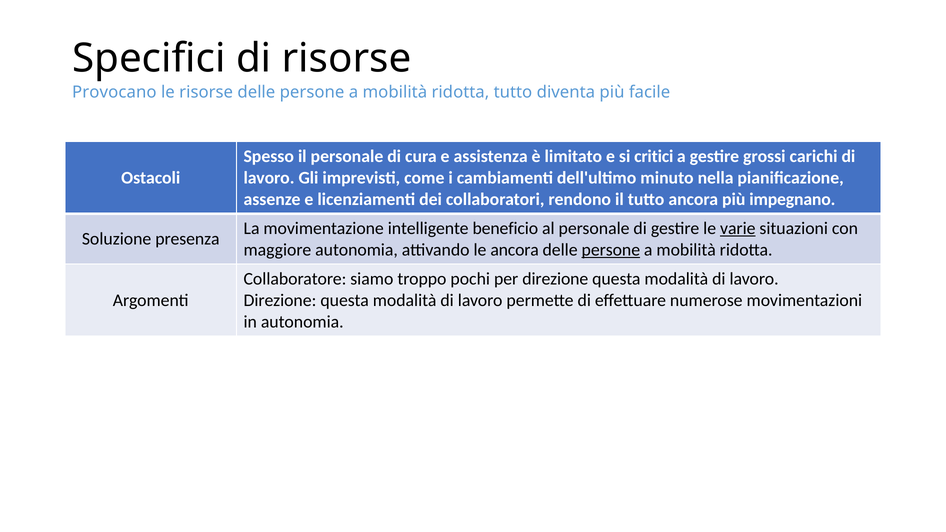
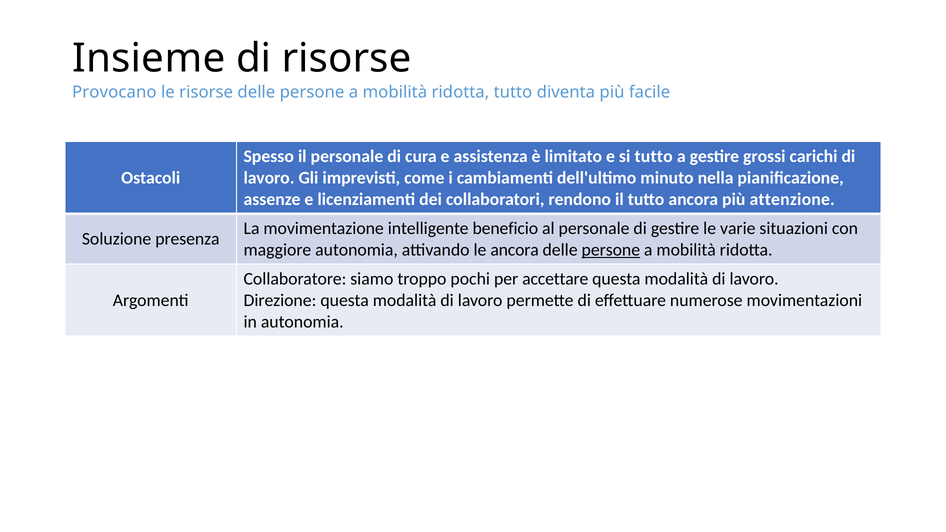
Specifici: Specifici -> Insieme (149, 58)
si critici: critici -> tutto (654, 156)
impegnano: impegnano -> attenzione (792, 200)
varie underline: present -> none (738, 228)
per direzione: direzione -> accettare (555, 279)
